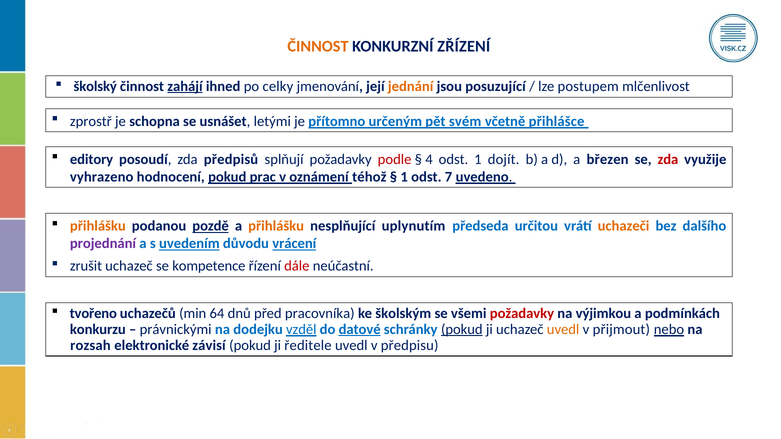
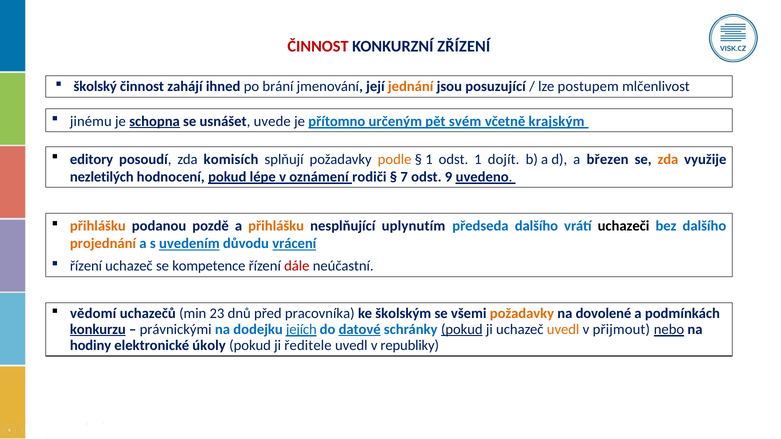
ČINNOST colour: orange -> red (318, 46)
zahájí underline: present -> none (185, 86)
celky: celky -> brání (278, 86)
zprostř: zprostř -> jinému (91, 121)
schopna underline: none -> present (155, 121)
letými: letými -> uvede (272, 121)
přihlášce: přihlášce -> krajským (557, 121)
předpisů: předpisů -> komisích (231, 159)
podle colour: red -> orange (395, 159)
4: 4 -> 1 (429, 159)
zda colour: red -> orange (668, 159)
vyhrazeno: vyhrazeno -> nezletilých (102, 177)
prac: prac -> lépe (263, 177)
téhož: téhož -> rodiči (369, 177)
1: 1 -> 7 (404, 177)
7: 7 -> 9 (449, 177)
pozdě underline: present -> none (211, 226)
předseda určitou: určitou -> dalšího (536, 226)
uchazeči colour: orange -> black (624, 226)
projednání colour: purple -> orange (103, 244)
zrušit: zrušit -> řízení (86, 266)
tvořeno: tvořeno -> vědomí (93, 314)
64: 64 -> 23 (217, 314)
požadavky colour: red -> orange (522, 314)
výjimkou: výjimkou -> dovolené (603, 314)
konkurzu underline: none -> present (98, 330)
vzděl: vzděl -> jejích (301, 330)
rozsah: rozsah -> hodiny (91, 345)
závisí: závisí -> úkoly (209, 345)
předpisu: předpisu -> republiky (410, 345)
